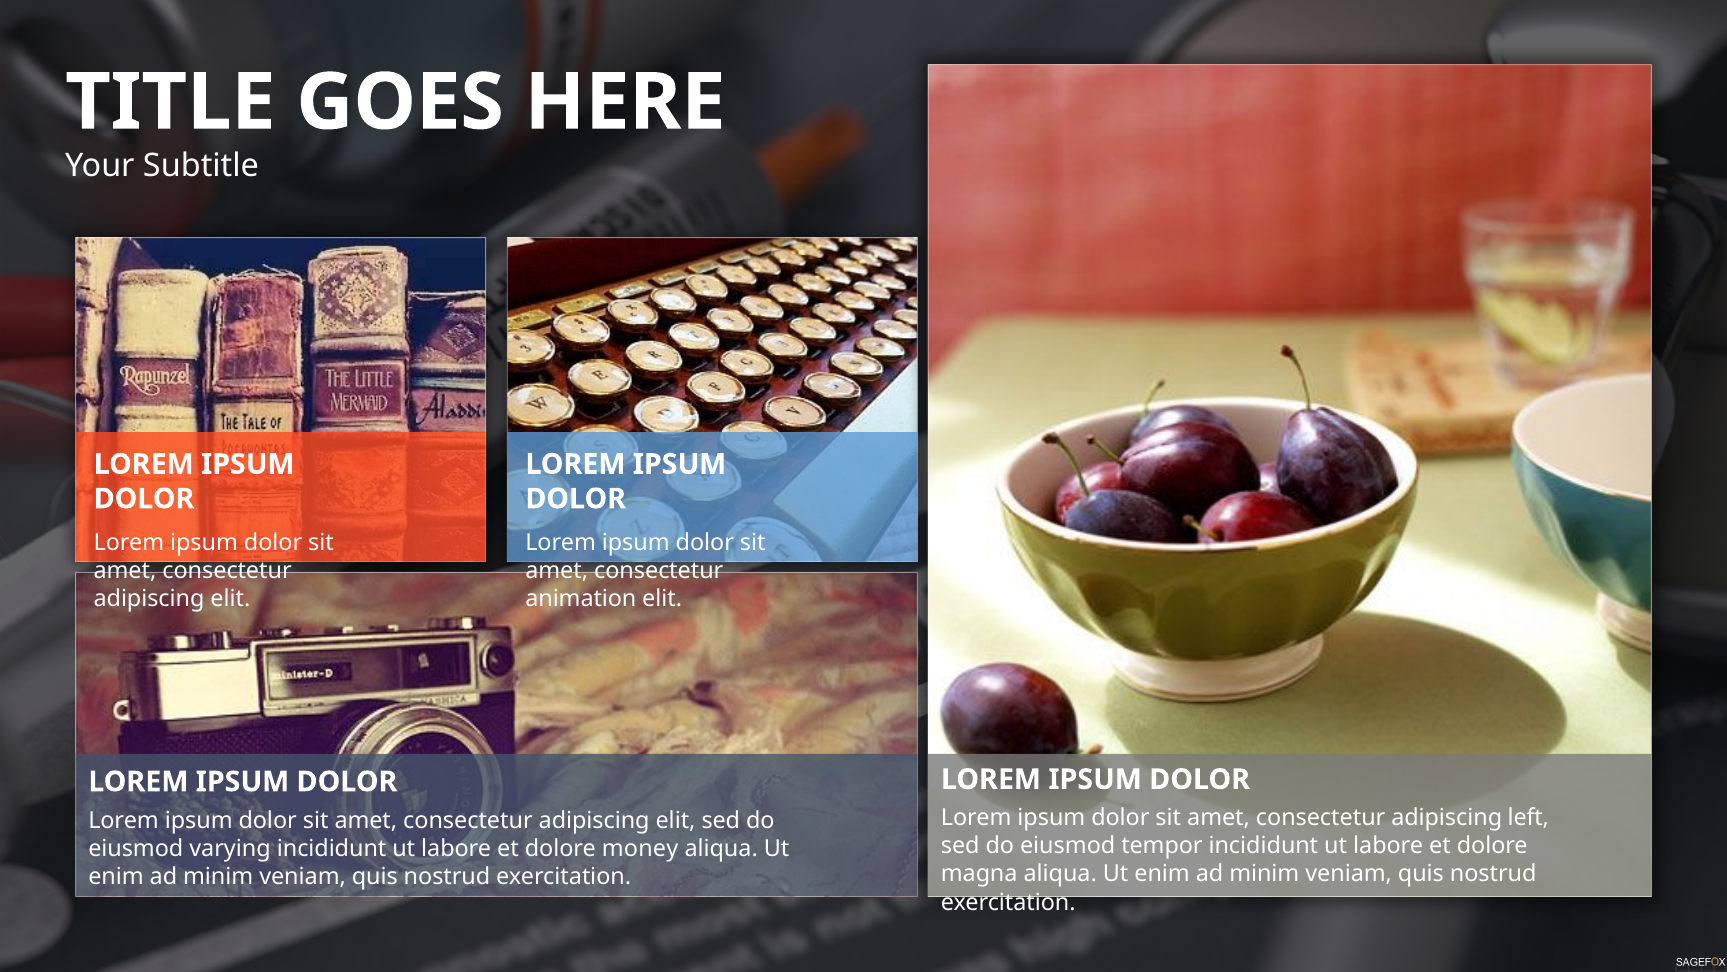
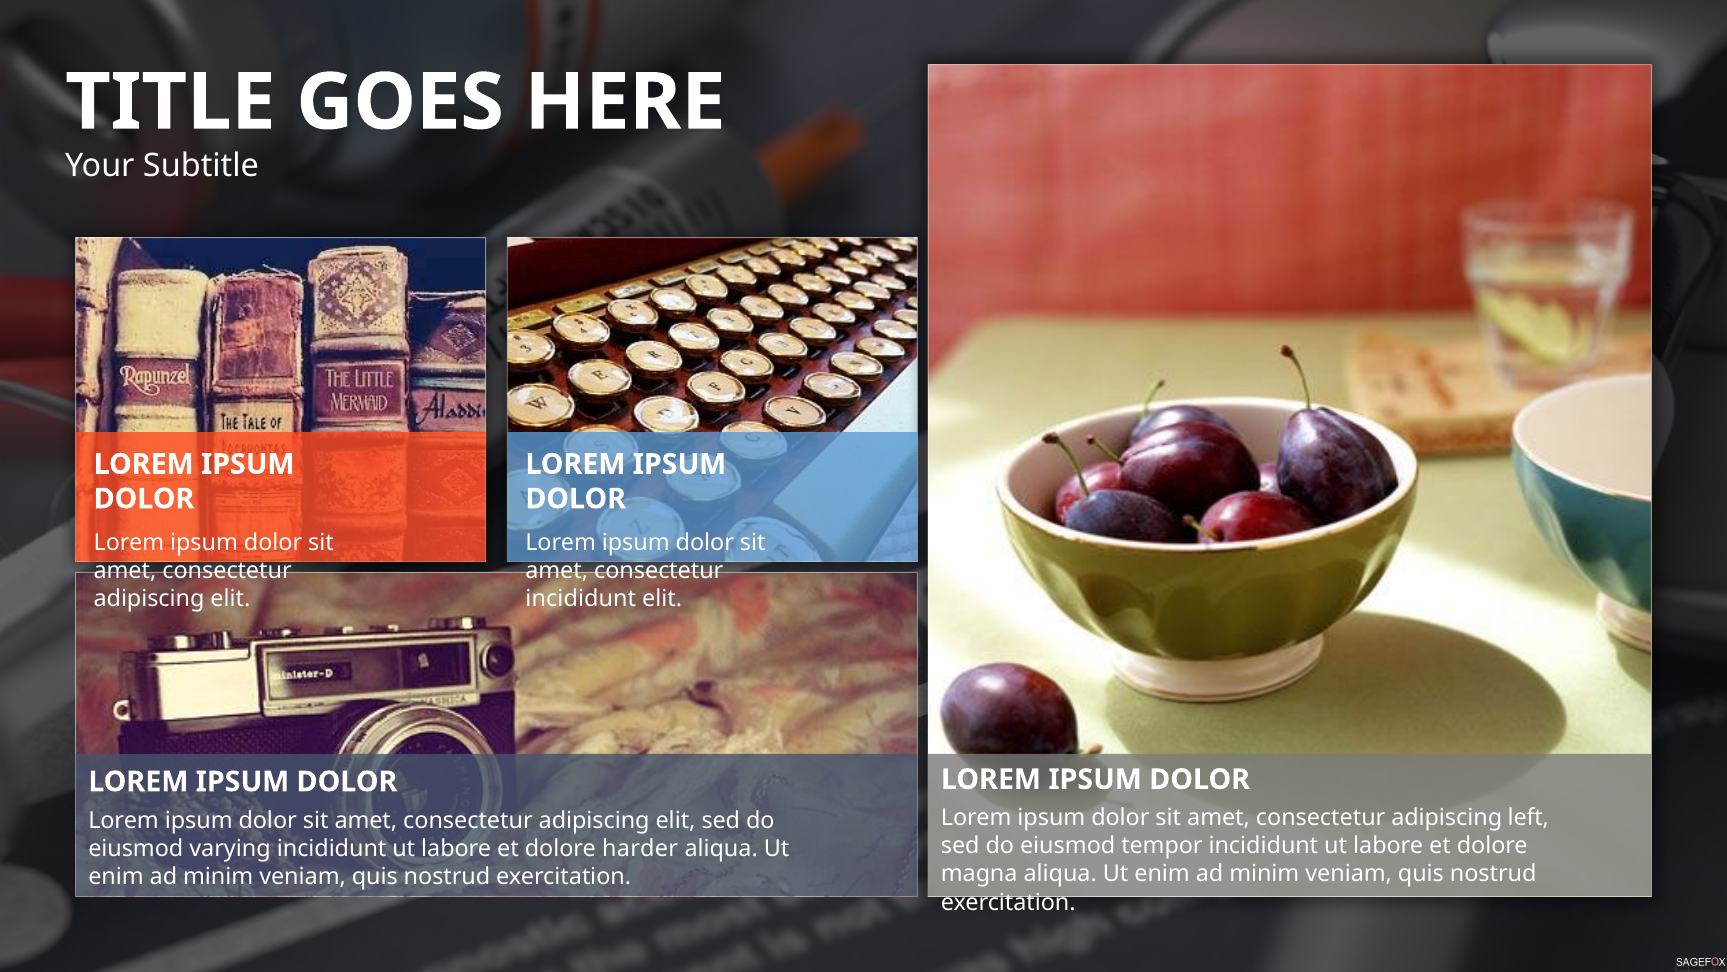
animation: animation -> incididunt (581, 598)
money: money -> harder (640, 848)
